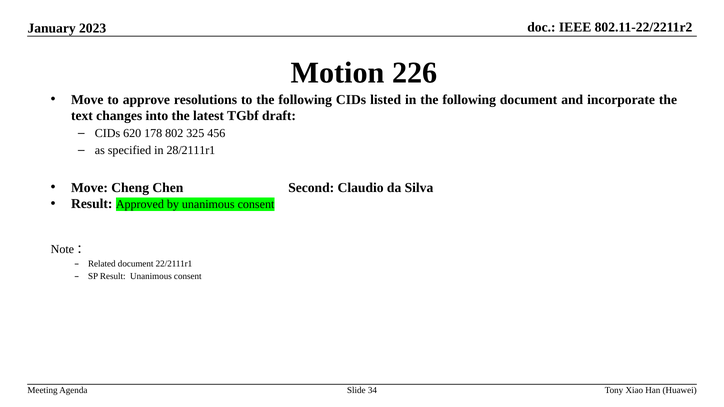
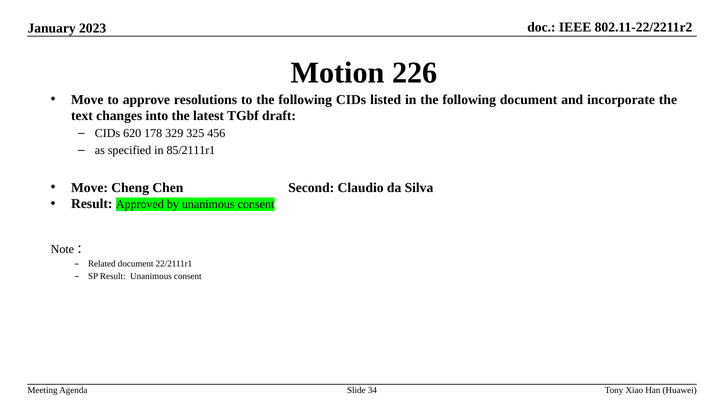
802: 802 -> 329 (174, 134)
28/2111r1: 28/2111r1 -> 85/2111r1 (191, 150)
